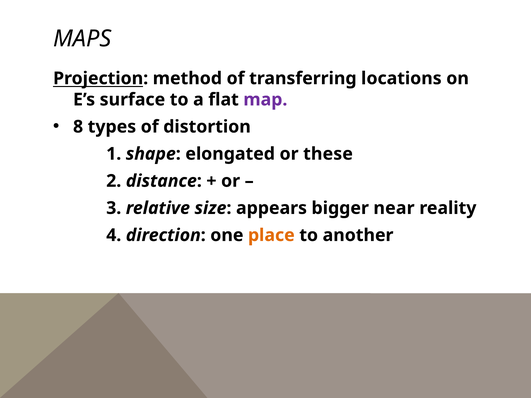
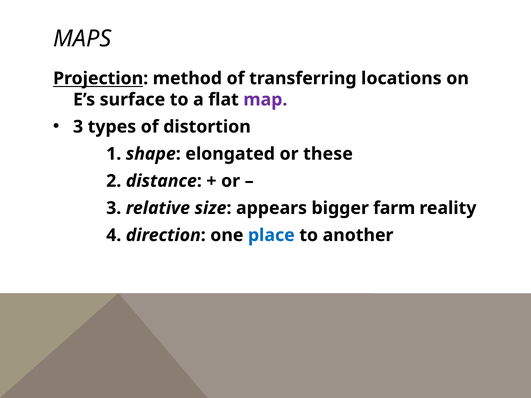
8: 8 -> 3 (78, 127)
near: near -> farm (394, 208)
place colour: orange -> blue (271, 235)
